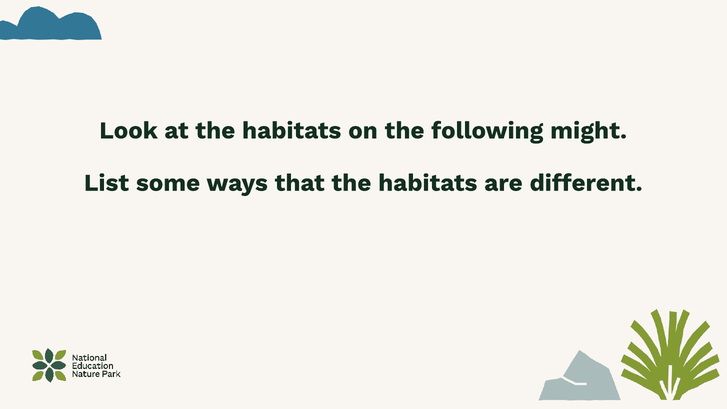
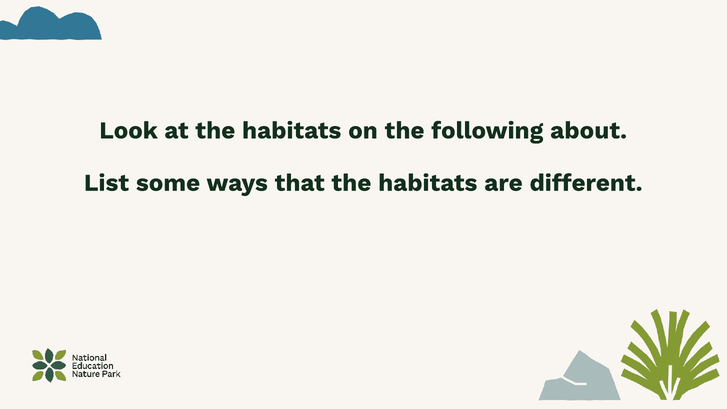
might: might -> about (589, 130)
